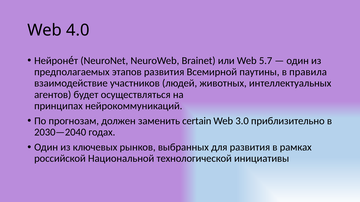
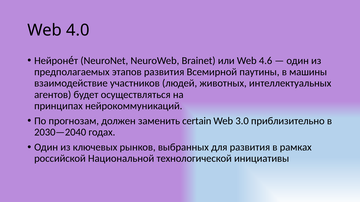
5.7: 5.7 -> 4.6 (266, 61)
правила: правила -> машины (308, 72)
